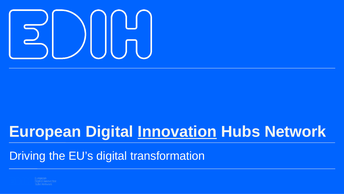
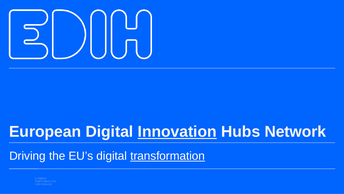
transformation underline: none -> present (168, 156)
